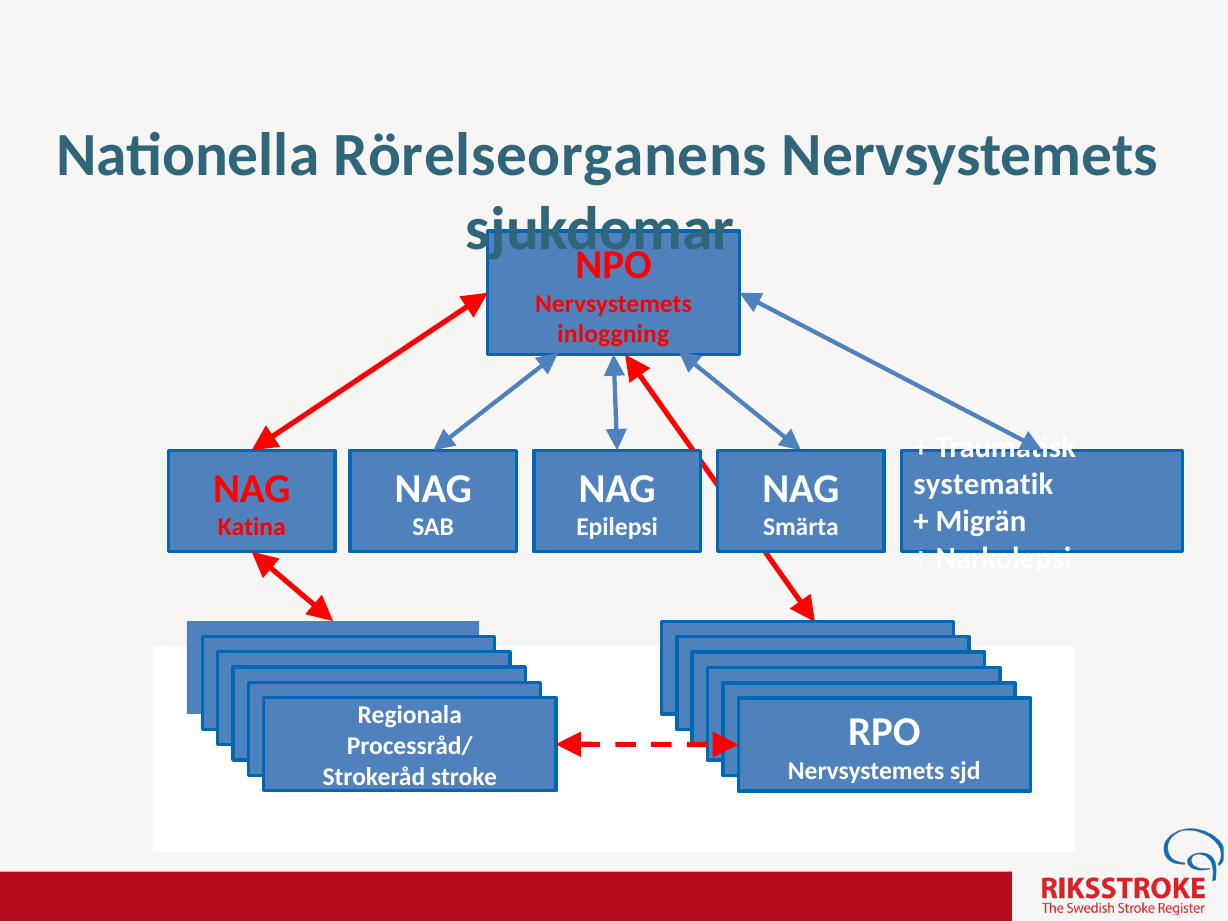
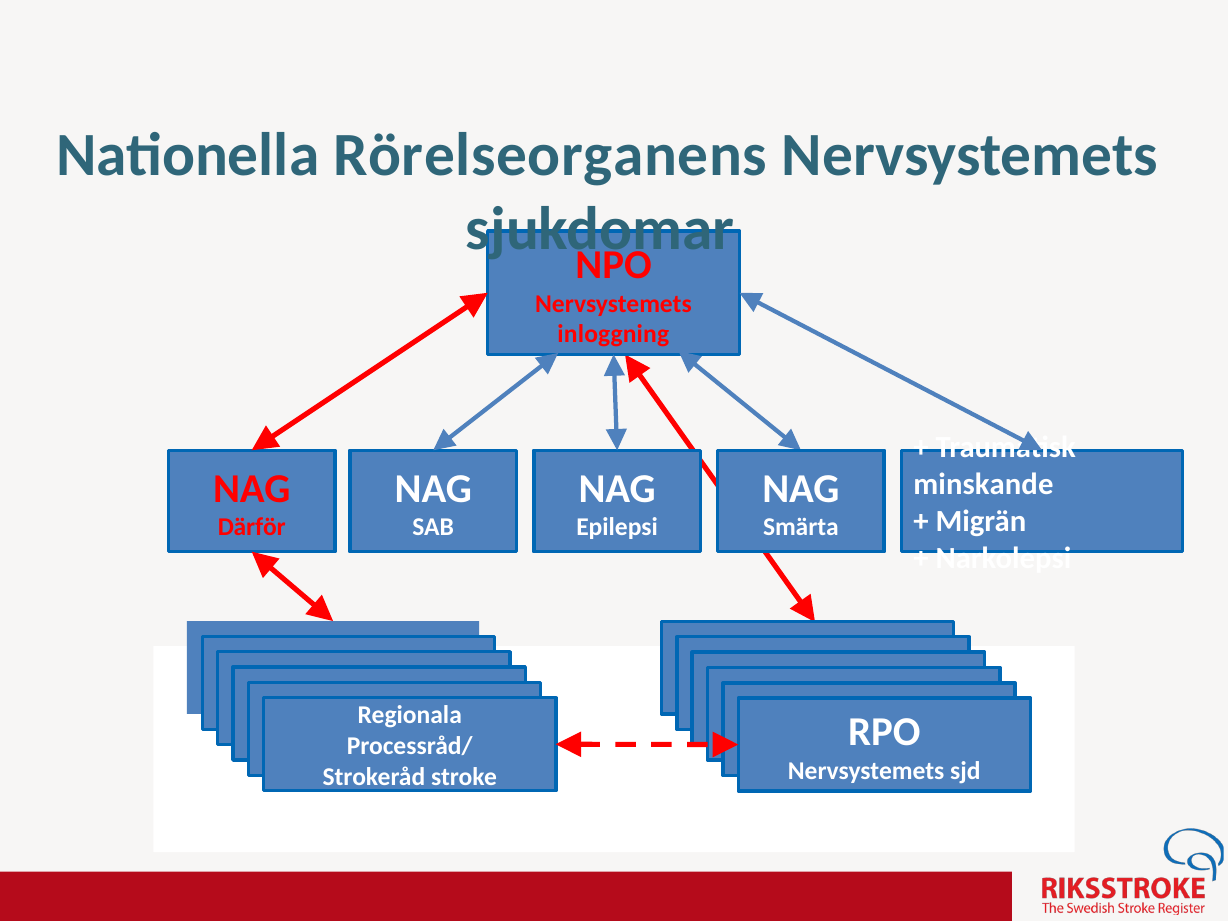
systematik: systematik -> minskande (983, 485)
Katina: Katina -> Därför (252, 527)
